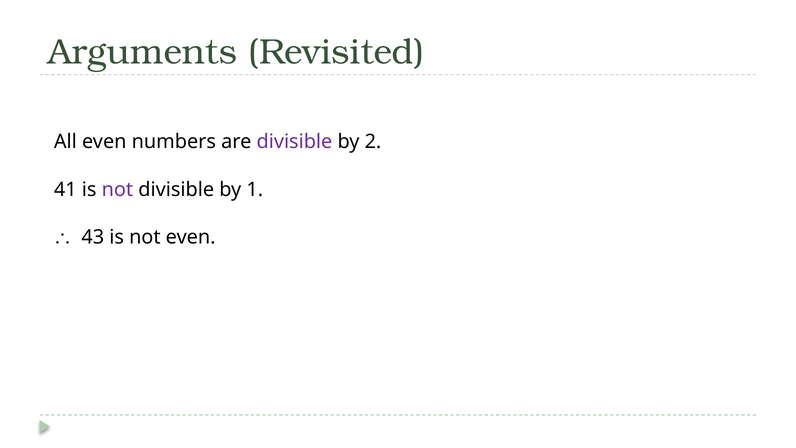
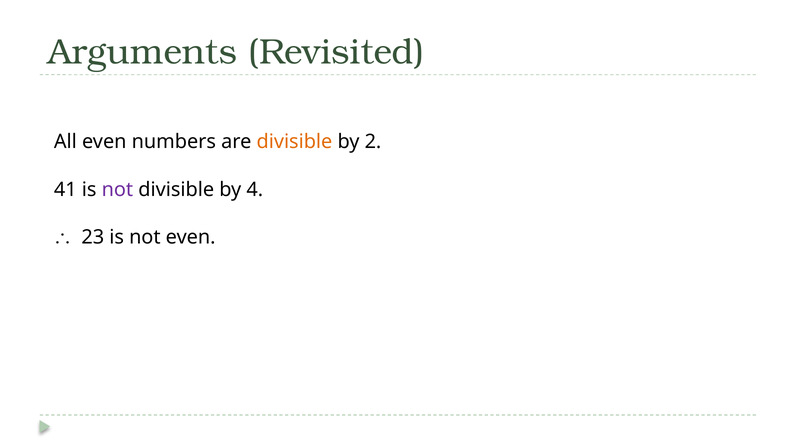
divisible colour: purple -> orange (294, 142)
1: 1 -> 4 (255, 189)
43: 43 -> 23 (93, 237)
